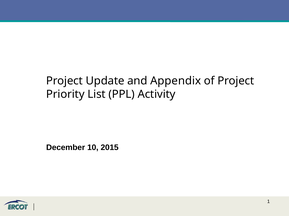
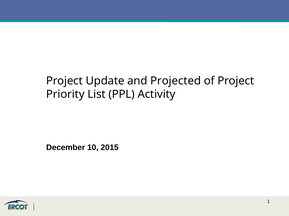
Appendix: Appendix -> Projected (176, 81)
